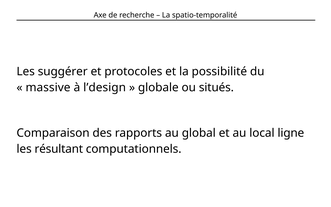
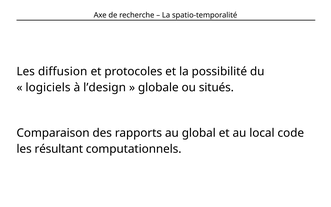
suggérer: suggérer -> diffusion (63, 71)
massive: massive -> logiciels (48, 88)
ligne: ligne -> code (291, 133)
